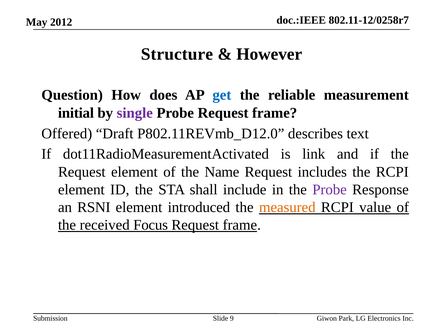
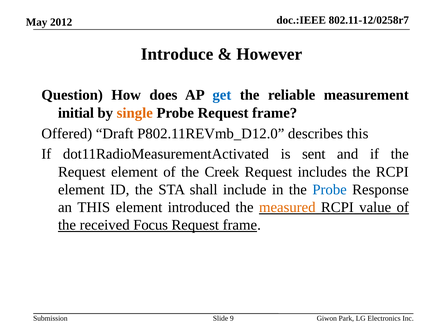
Structure: Structure -> Introduce (177, 54)
single colour: purple -> orange (135, 113)
describes text: text -> this (358, 134)
link: link -> sent (314, 154)
Name: Name -> Creek (222, 172)
Probe colour: purple -> blue (330, 190)
an RSNI: RSNI -> THIS (94, 207)
